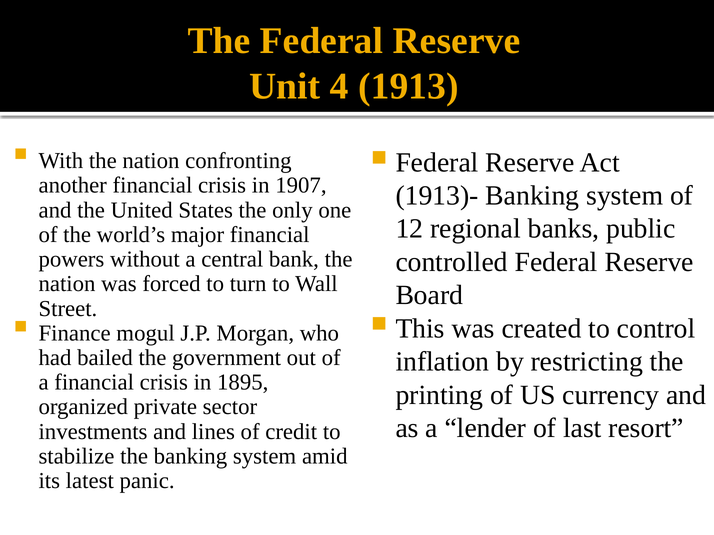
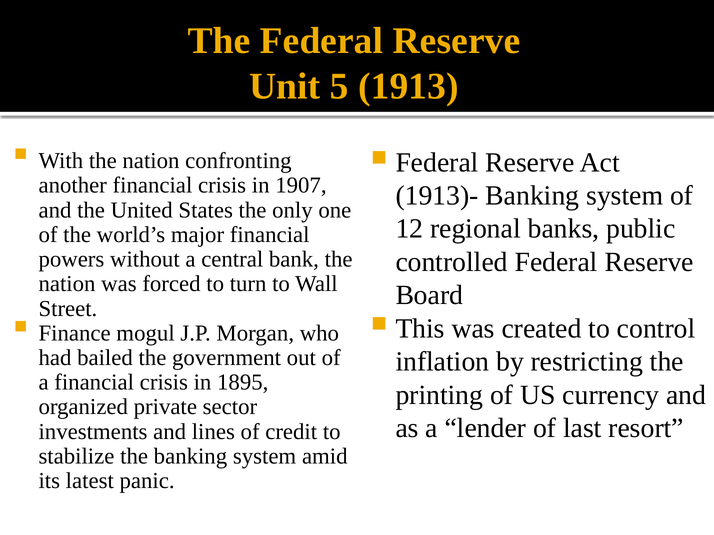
4: 4 -> 5 (339, 86)
